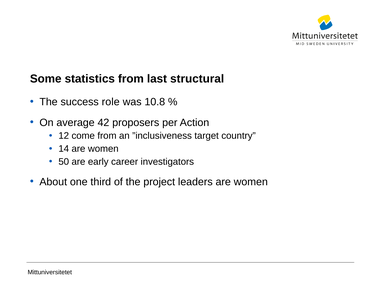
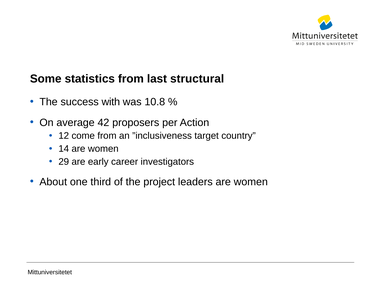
role: role -> with (111, 102)
50: 50 -> 29 (64, 162)
